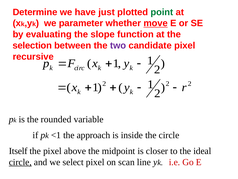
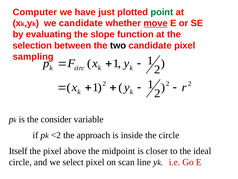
Determine: Determine -> Computer (35, 12)
we parameter: parameter -> candidate (81, 23)
two colour: purple -> black (118, 45)
recursive: recursive -> sampling (33, 57)
rounded: rounded -> consider (56, 119)
<1: <1 -> <2 (56, 135)
circle underline: present -> none (20, 162)
